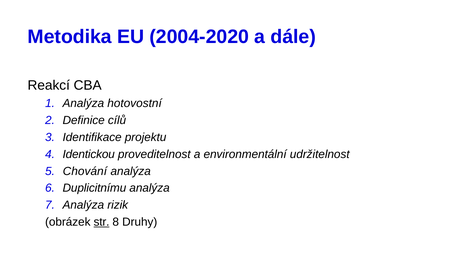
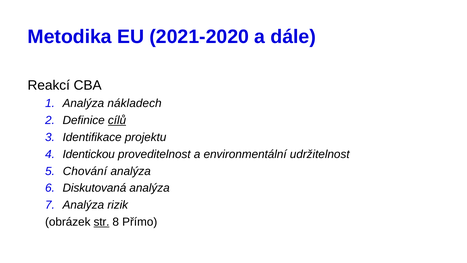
2004-2020: 2004-2020 -> 2021-2020 (199, 37)
hotovostní: hotovostní -> nákladech (135, 103)
cílů underline: none -> present (117, 120)
Duplicitnímu: Duplicitnímu -> Diskutovaná (94, 188)
Druhy: Druhy -> Přímo (140, 222)
